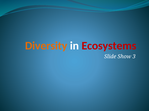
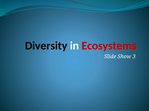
Diversity colour: orange -> black (46, 46)
